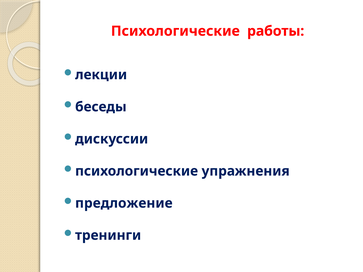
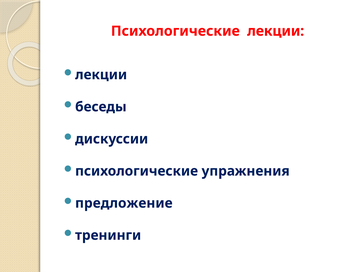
Психологические работы: работы -> лекции (276, 31)
